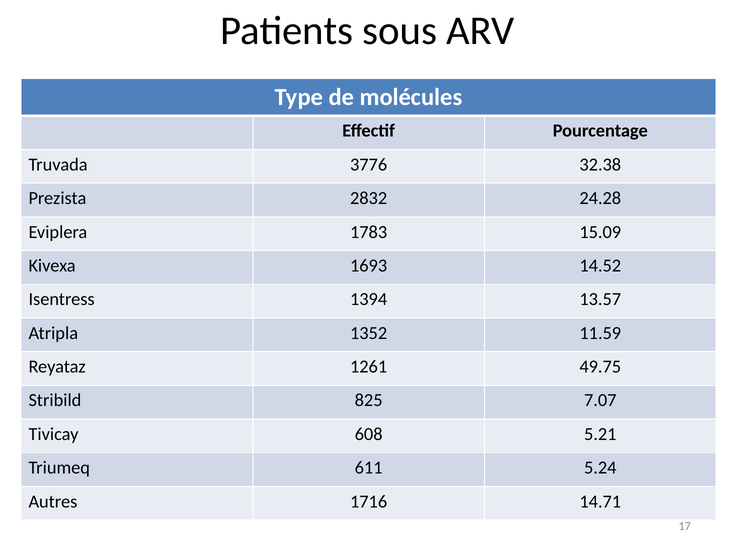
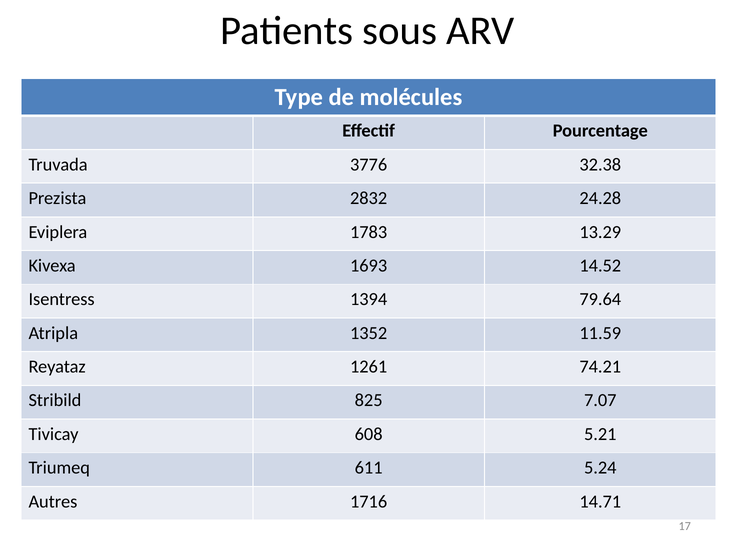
15.09: 15.09 -> 13.29 (600, 232)
13.57: 13.57 -> 79.64 (600, 299)
49.75: 49.75 -> 74.21 (600, 367)
